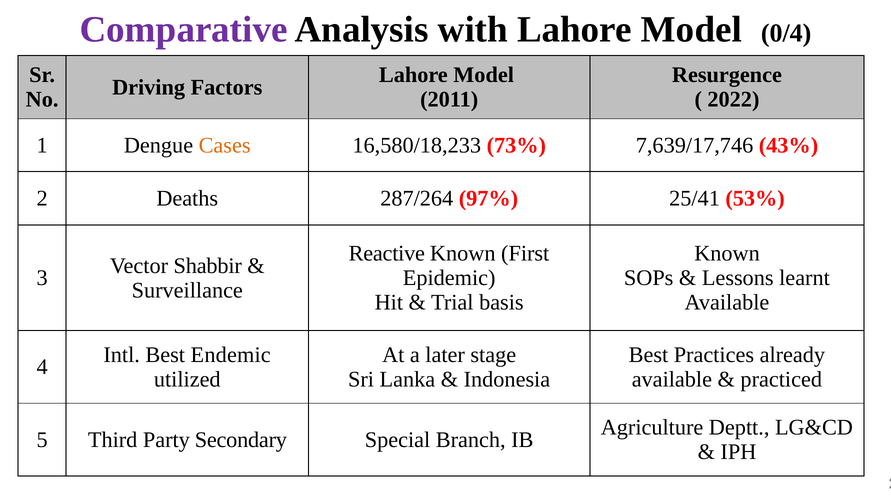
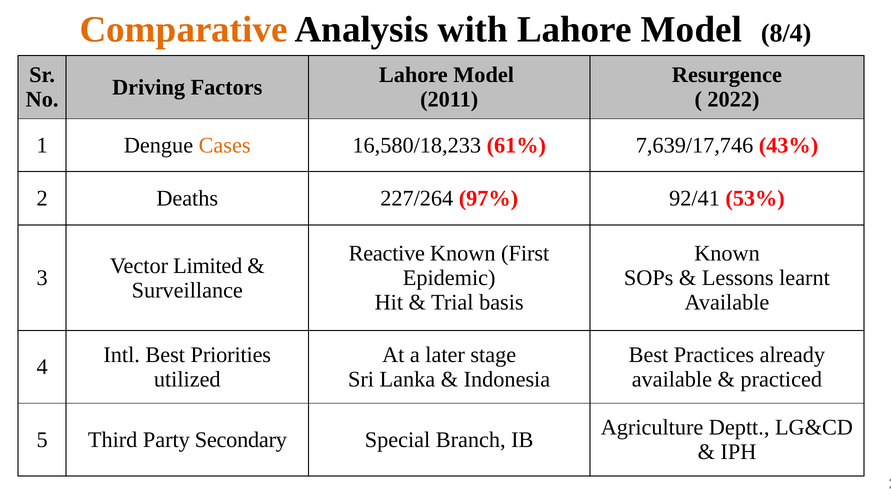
Comparative colour: purple -> orange (184, 29)
0/4: 0/4 -> 8/4 (786, 33)
73%: 73% -> 61% (516, 145)
287/264: 287/264 -> 227/264 (417, 199)
25/41: 25/41 -> 92/41 (695, 199)
Shabbir: Shabbir -> Limited (208, 266)
Endemic: Endemic -> Priorities (231, 355)
